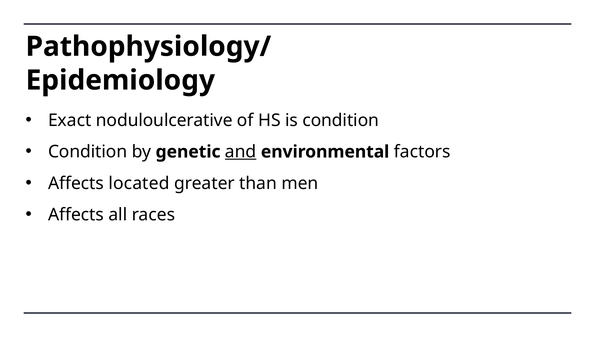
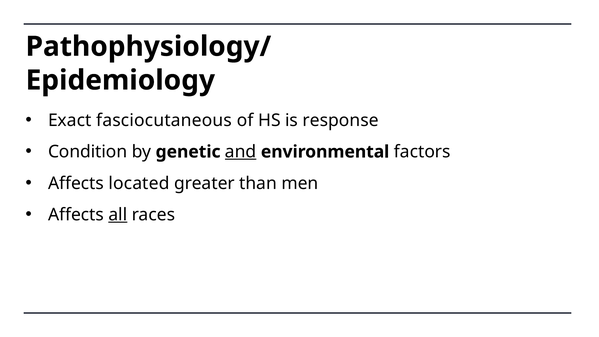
noduloulcerative: noduloulcerative -> fasciocutaneous (164, 120)
is condition: condition -> response (341, 120)
all underline: none -> present (118, 215)
